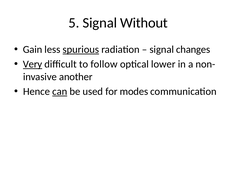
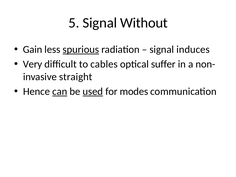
changes: changes -> induces (193, 50)
Very underline: present -> none (33, 64)
follow: follow -> cables (104, 64)
lower: lower -> suffer (163, 64)
another: another -> straight (76, 77)
used underline: none -> present (93, 91)
